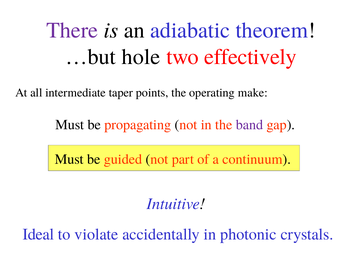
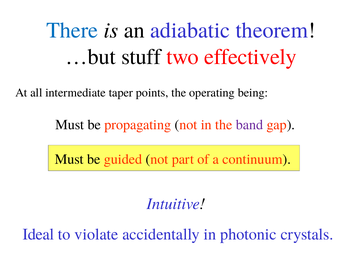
There colour: purple -> blue (72, 30)
hole: hole -> stuff (141, 57)
make: make -> being (253, 93)
